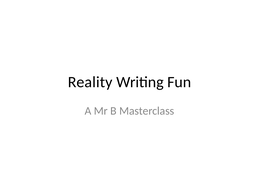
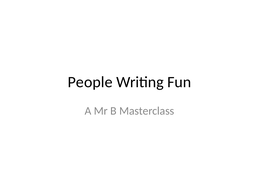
Reality: Reality -> People (90, 82)
